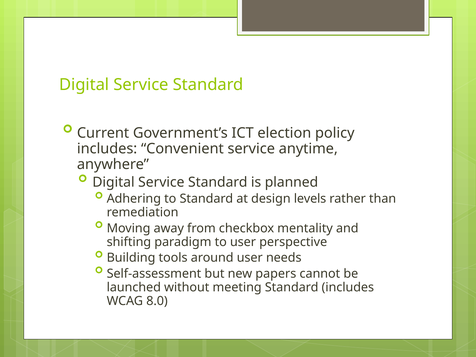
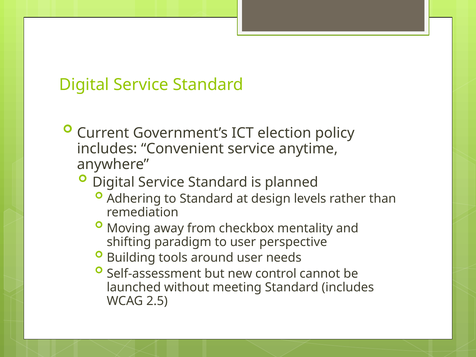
papers: papers -> control (276, 274)
8.0: 8.0 -> 2.5 (157, 301)
